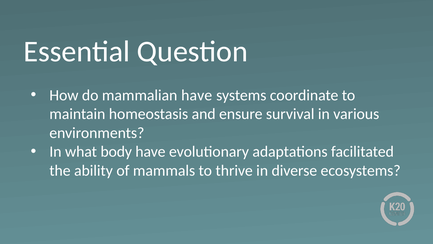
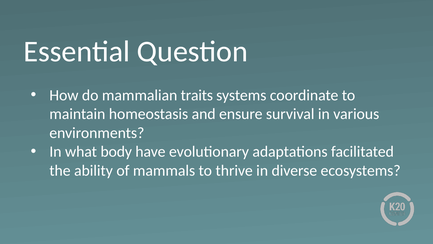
mammalian have: have -> traits (197, 95)
